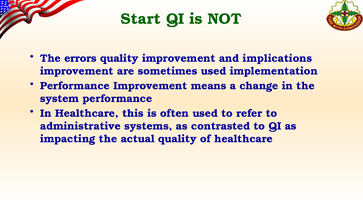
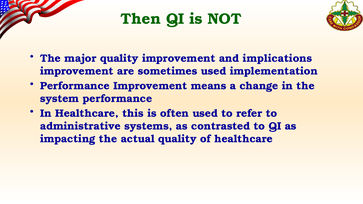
Start: Start -> Then (141, 19)
errors: errors -> major (80, 58)
